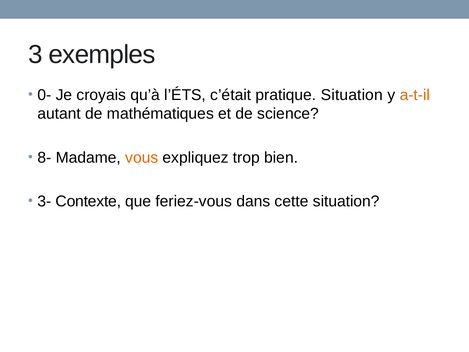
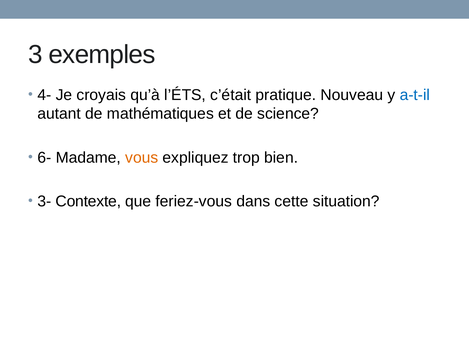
0-: 0- -> 4- (44, 95)
pratique Situation: Situation -> Nouveau (352, 95)
a-t-il colour: orange -> blue (415, 95)
8-: 8- -> 6- (44, 157)
